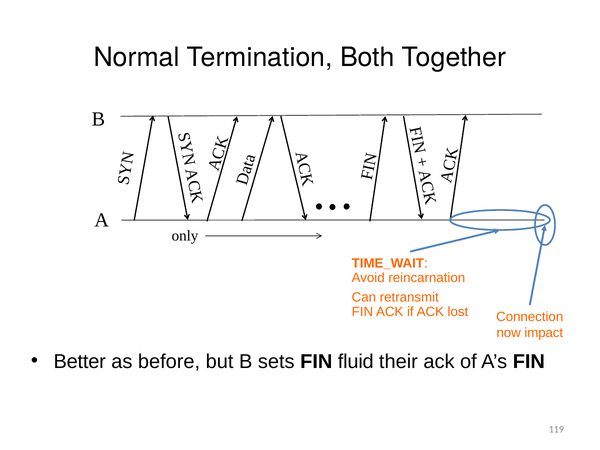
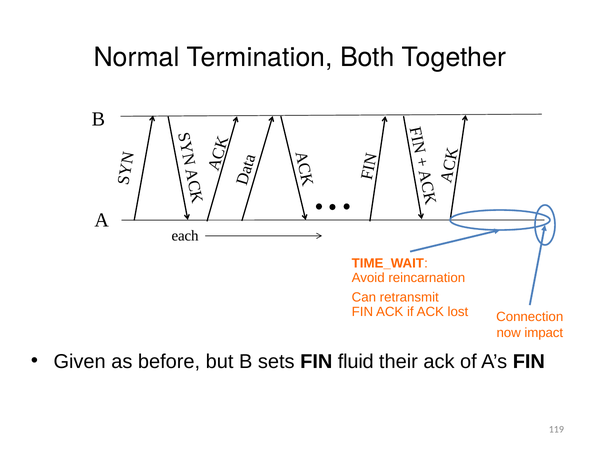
only: only -> each (185, 236)
Better: Better -> Given (80, 361)
